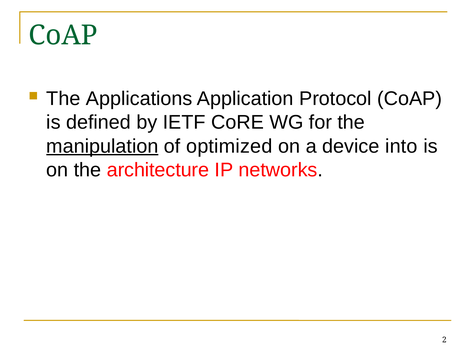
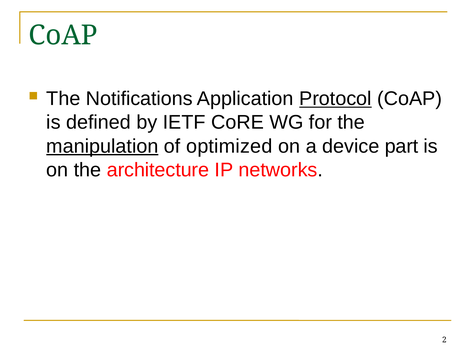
Applications: Applications -> Notifications (139, 99)
Protocol underline: none -> present (335, 99)
into: into -> part (402, 146)
